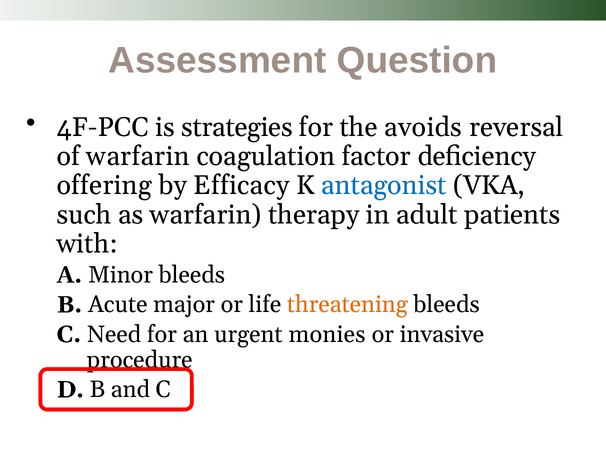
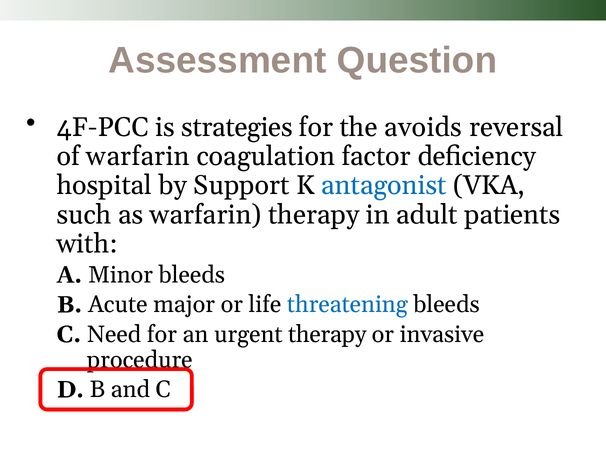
offering: offering -> hospital (104, 185)
Efficacy: Efficacy -> Support (242, 185)
threatening colour: orange -> blue (347, 304)
urgent monies: monies -> therapy (327, 334)
